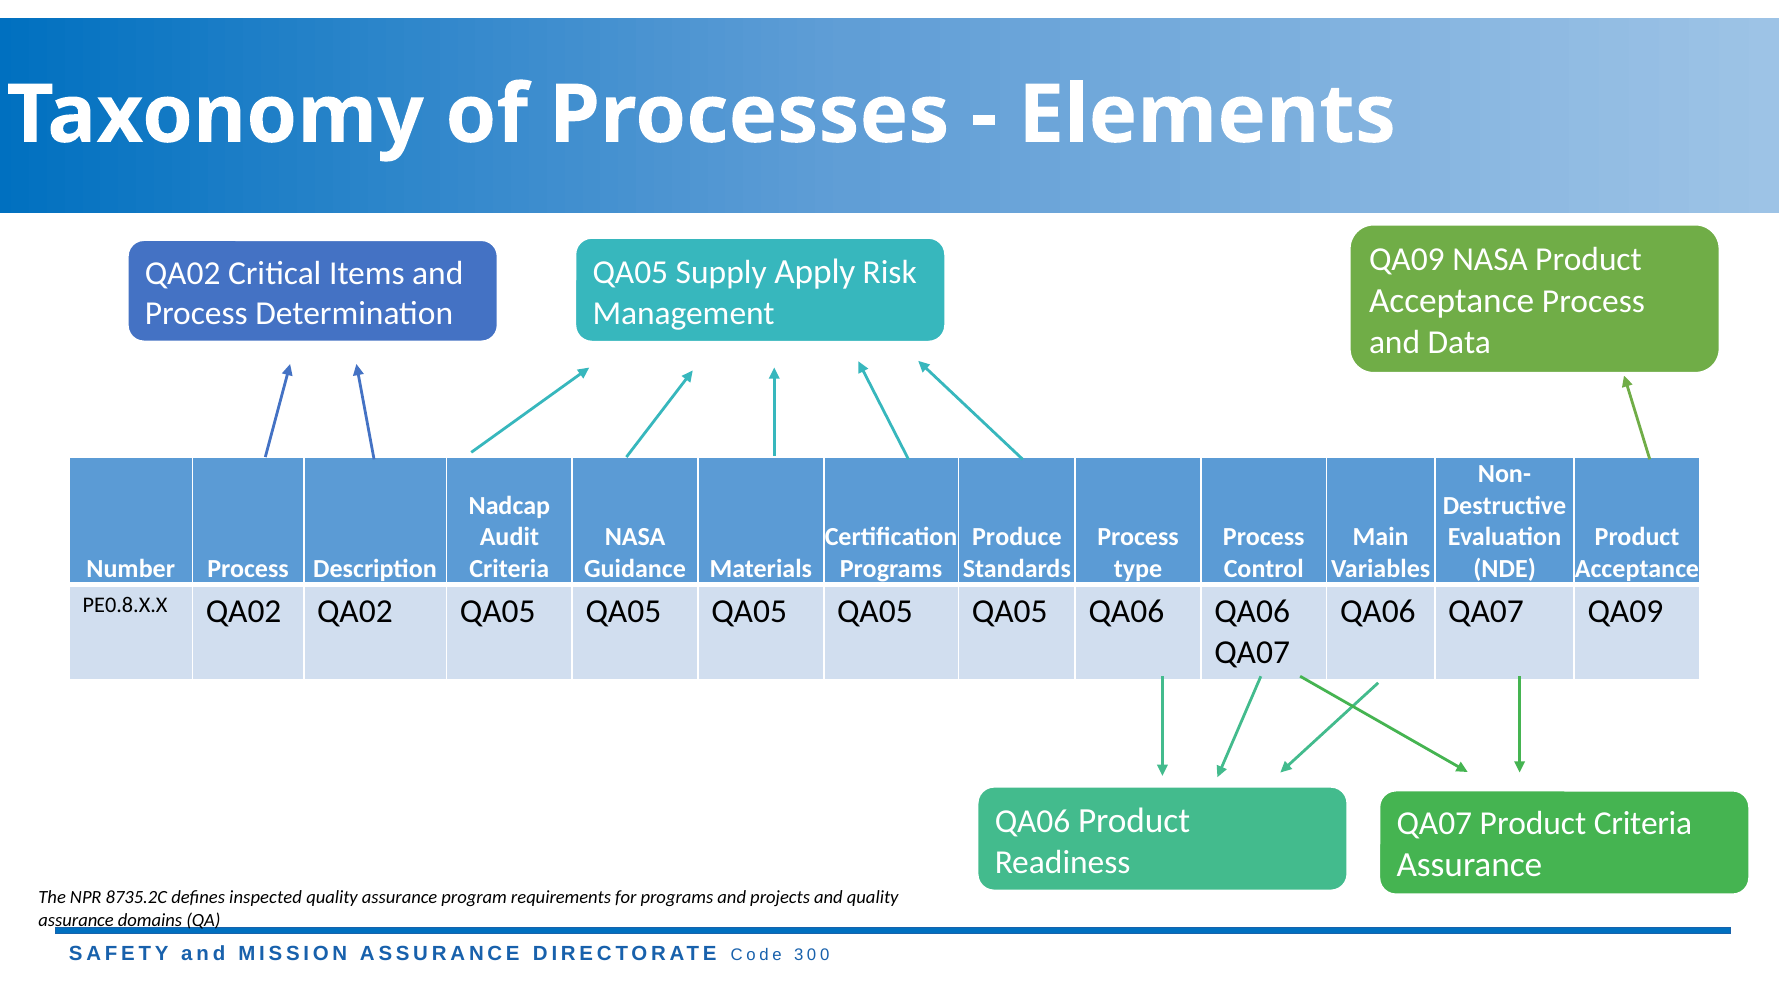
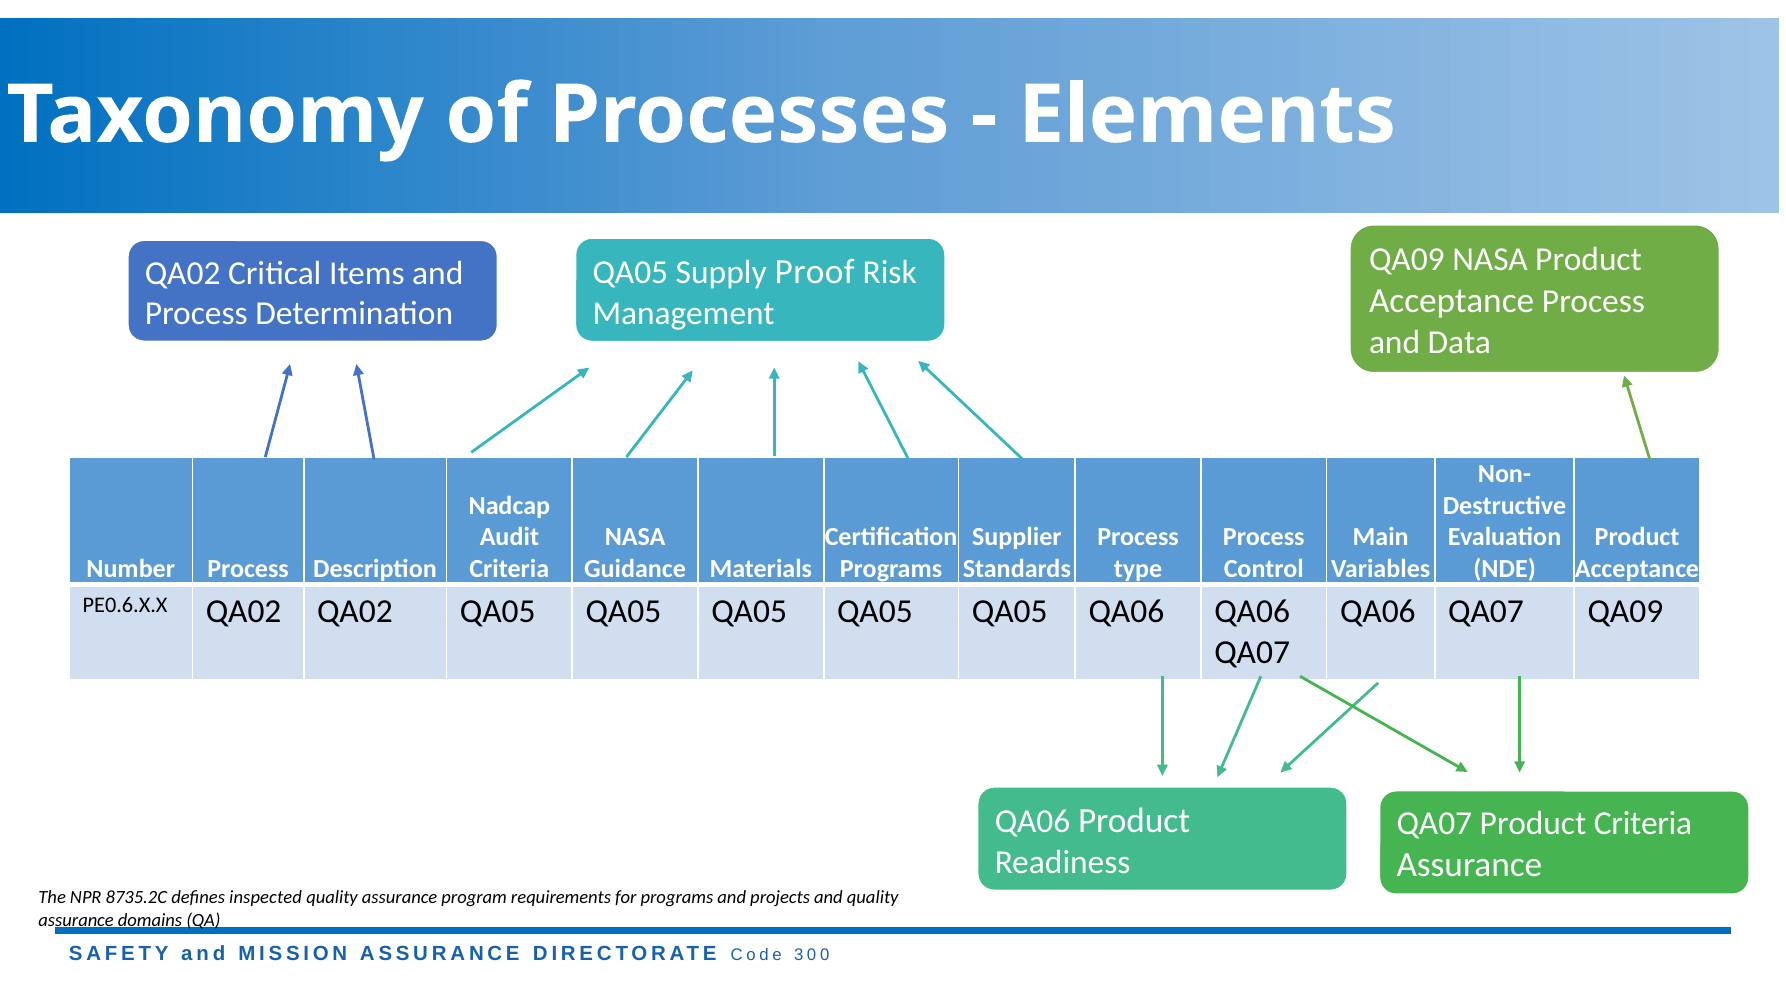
Apply: Apply -> Proof (815, 272)
Produce: Produce -> Supplier (1017, 537)
PE0.8.X.X: PE0.8.X.X -> PE0.6.X.X (125, 605)
